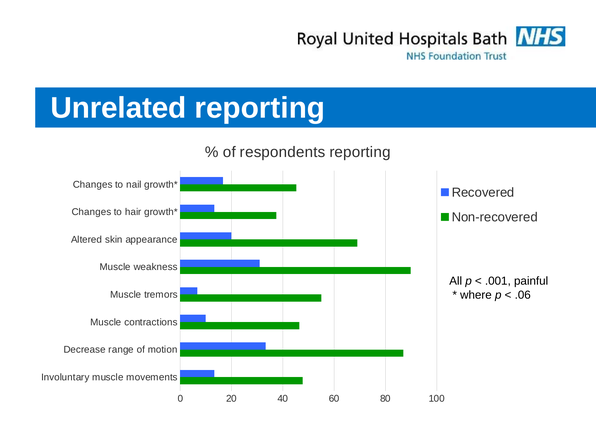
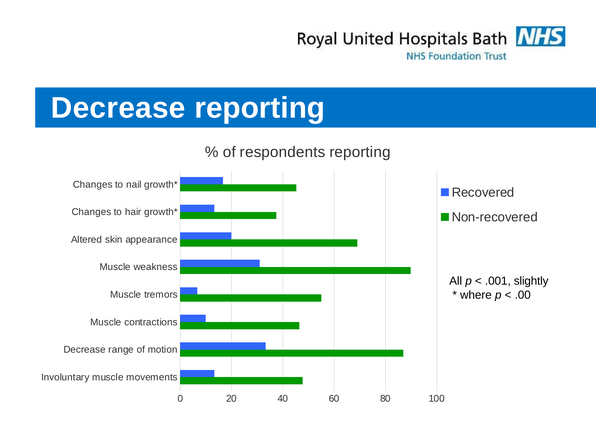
Unrelated: Unrelated -> Decrease (118, 108)
painful: painful -> slightly (531, 281)
.06: .06 -> .00 (523, 295)
